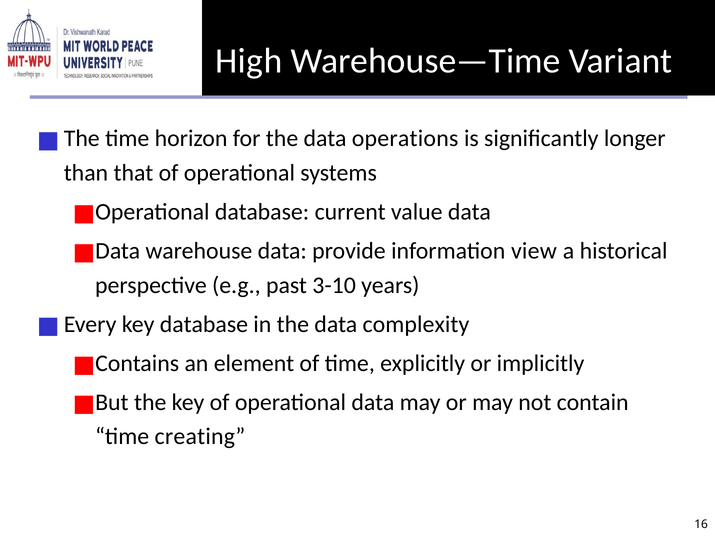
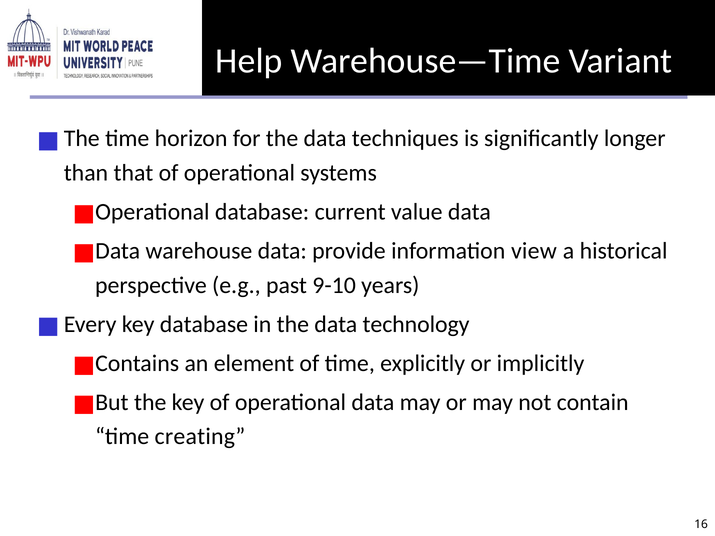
High: High -> Help (249, 61)
operations: operations -> techniques (405, 139)
3-10: 3-10 -> 9-10 (334, 285)
complexity: complexity -> technology (416, 324)
